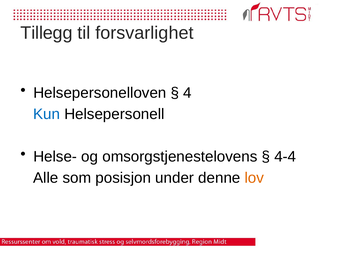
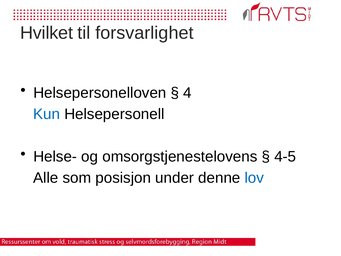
Tillegg: Tillegg -> Hvilket (47, 33)
4-4: 4-4 -> 4-5 (285, 156)
lov colour: orange -> blue (254, 178)
